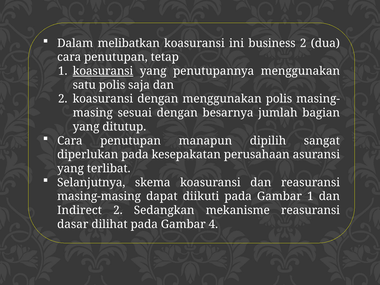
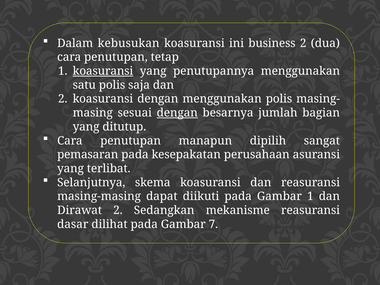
melibatkan: melibatkan -> kebusukan (129, 43)
dengan underline: none -> present (177, 113)
diperlukan: diperlukan -> pemasaran (88, 155)
Indirect: Indirect -> Dirawat (80, 210)
4: 4 -> 7 (213, 224)
